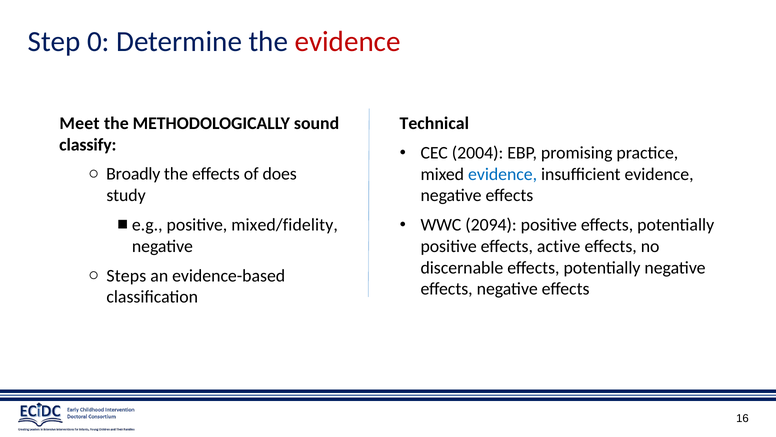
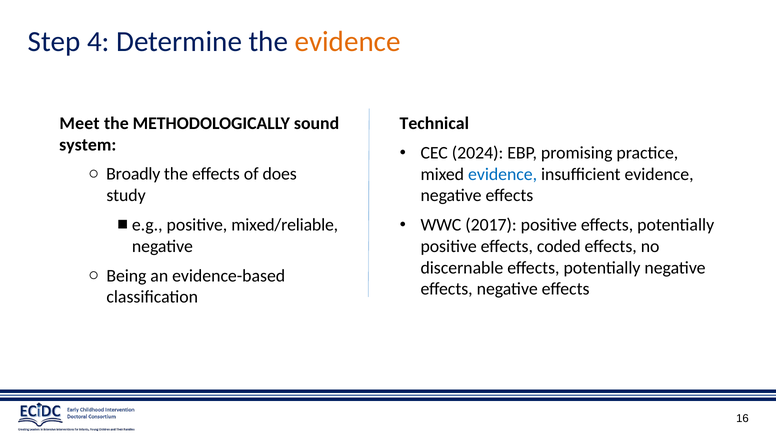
0: 0 -> 4 (98, 42)
evidence colour: red -> orange (348, 42)
classify: classify -> system (88, 145)
2004: 2004 -> 2024 (478, 153)
mixed/fidelity: mixed/fidelity -> mixed/reliable (285, 225)
2094: 2094 -> 2017 (491, 225)
active: active -> coded (559, 246)
Steps: Steps -> Being (126, 275)
